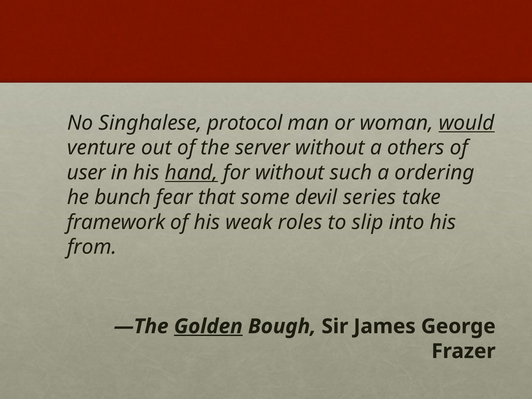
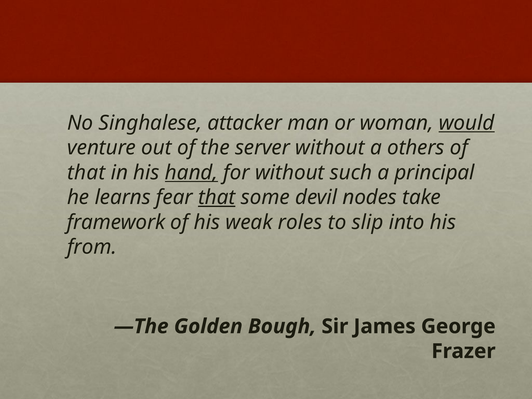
protocol: protocol -> attacker (245, 123)
user: user -> that (86, 173)
ordering: ordering -> principal (435, 173)
bunch: bunch -> learns (123, 197)
that underline: none -> present (217, 197)
series: series -> nodes (370, 197)
Golden underline: present -> none (208, 326)
